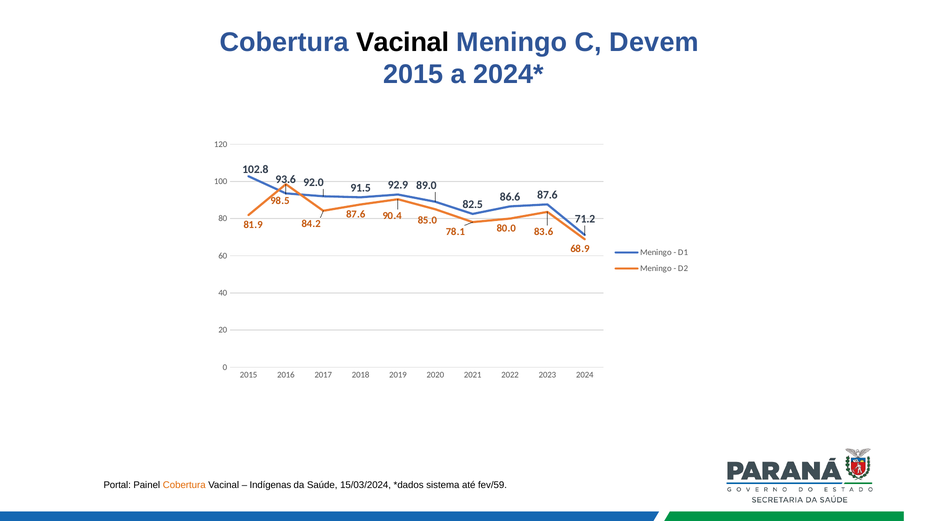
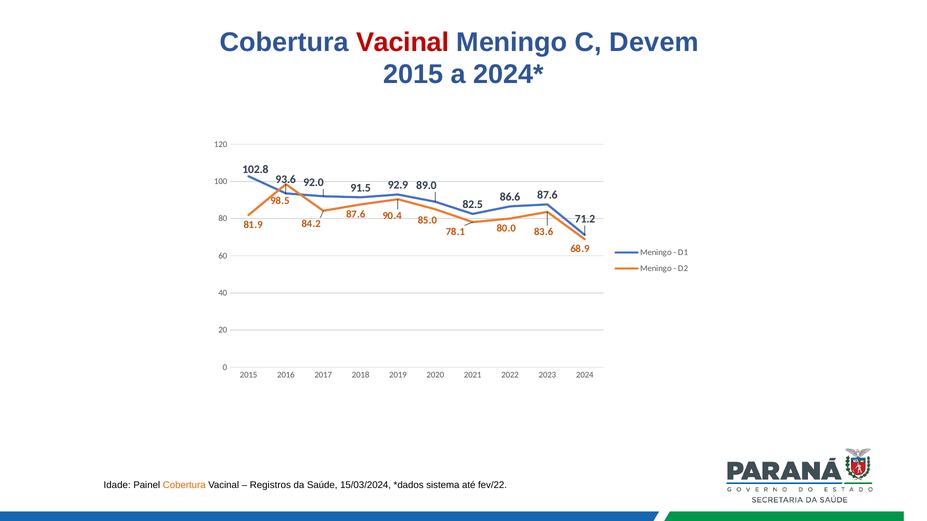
Vacinal colour: black -> red (403, 42)
Portal: Portal -> Idade (117, 486)
Indígenas: Indígenas -> Registros (270, 486)
fev/59: fev/59 -> fev/22 (493, 486)
